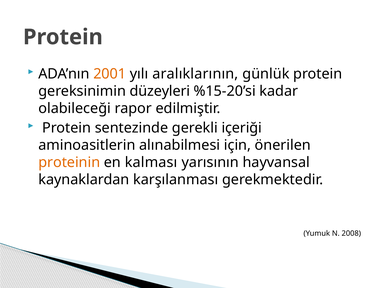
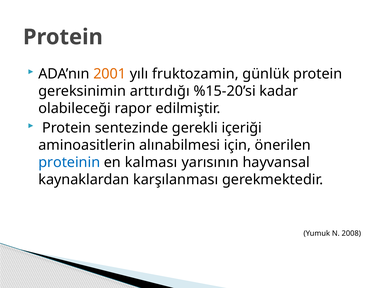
aralıklarının: aralıklarının -> fruktozamin (195, 74)
düzeyleri: düzeyleri -> arttırdığı (160, 91)
proteinin colour: orange -> blue (69, 162)
